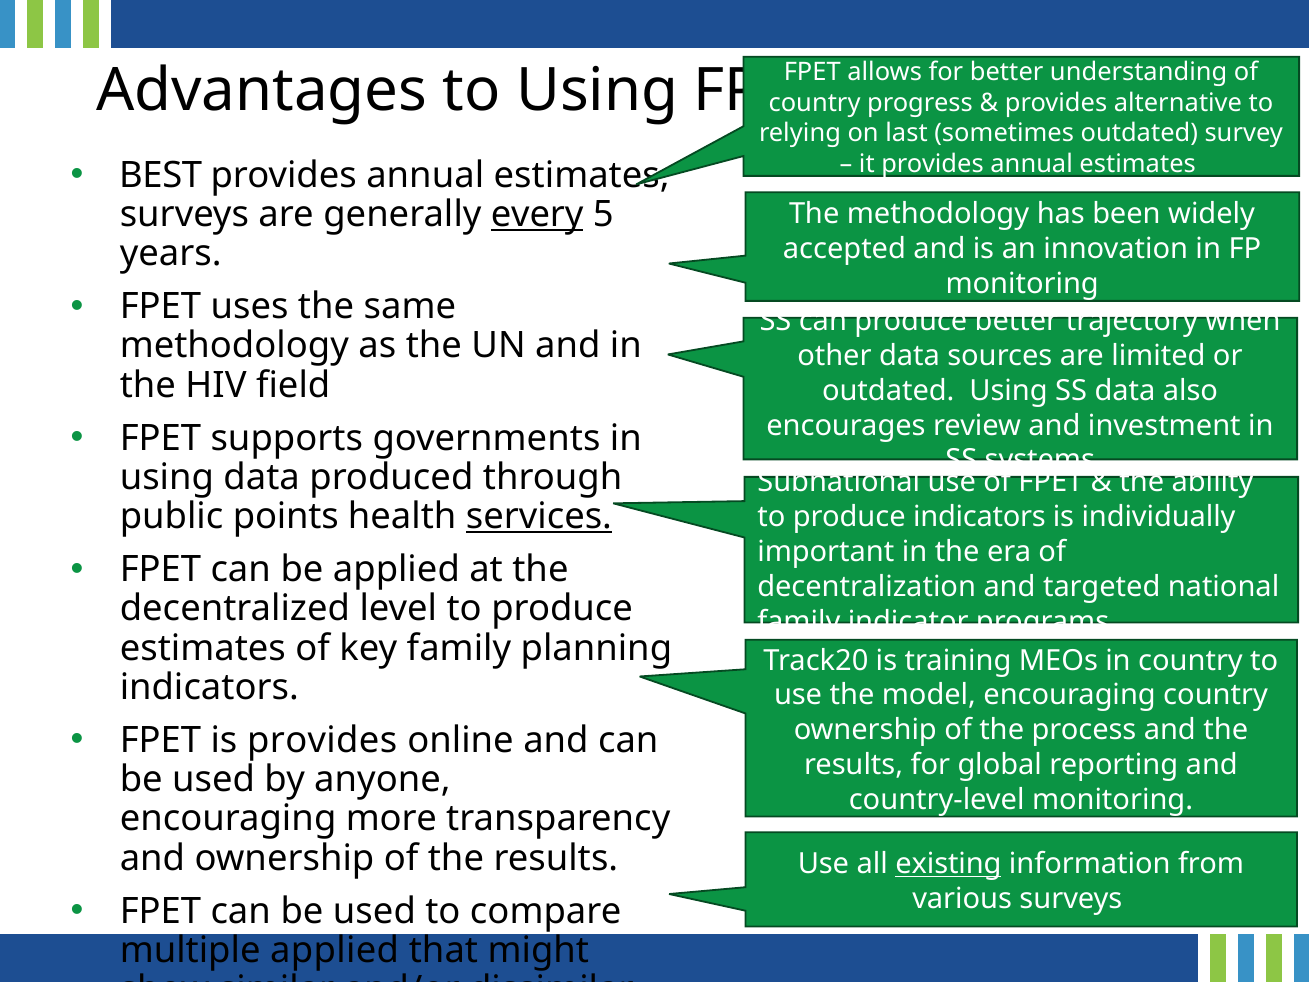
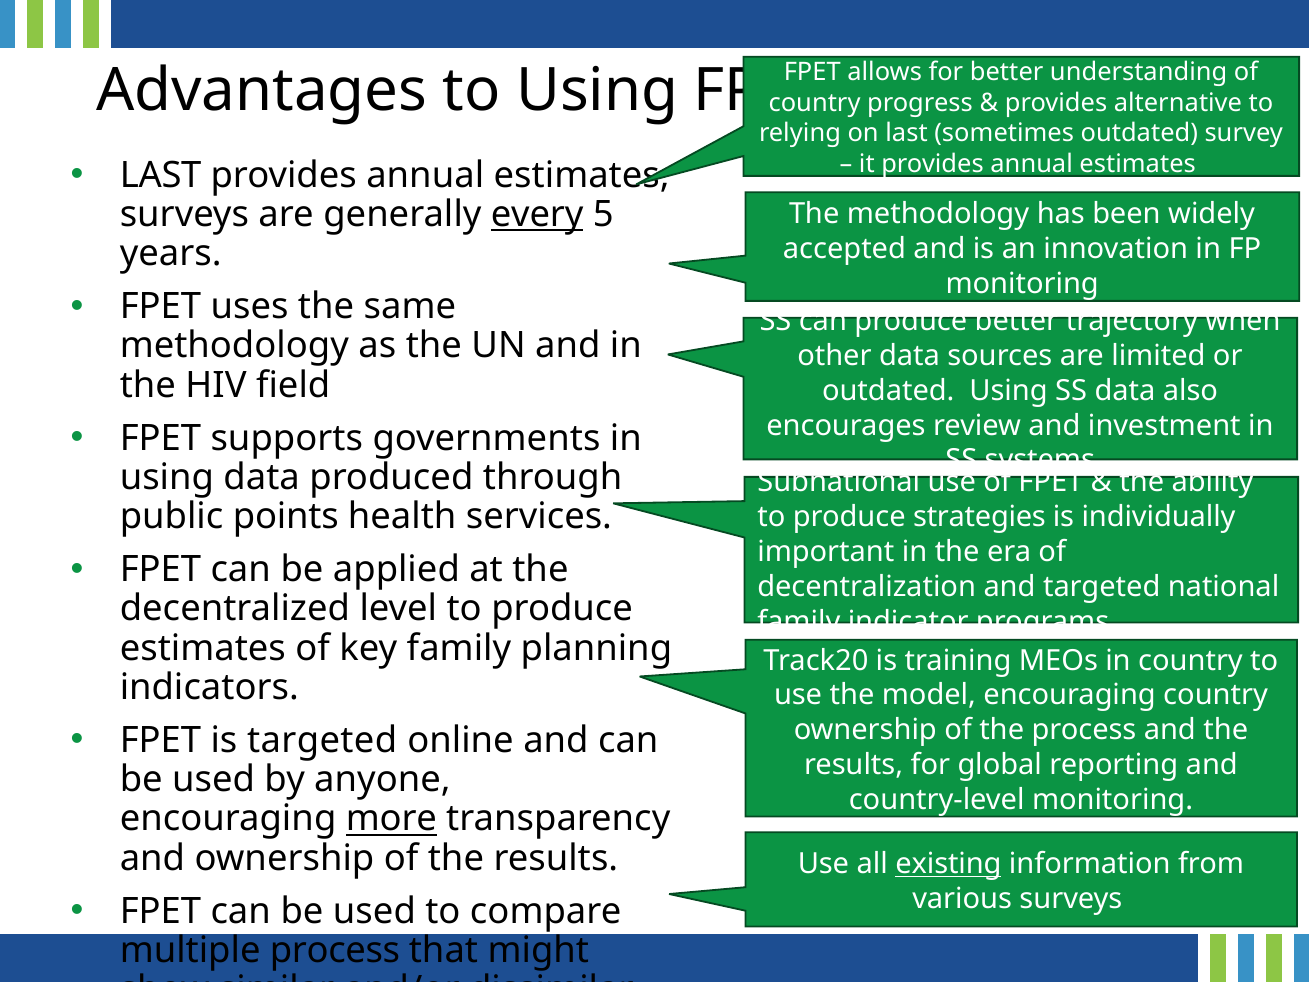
BEST: BEST -> LAST (161, 175)
services underline: present -> none (539, 517)
produce indicators: indicators -> strategies (979, 517)
is provides: provides -> targeted (322, 740)
more underline: none -> present (391, 819)
multiple applied: applied -> process (335, 950)
